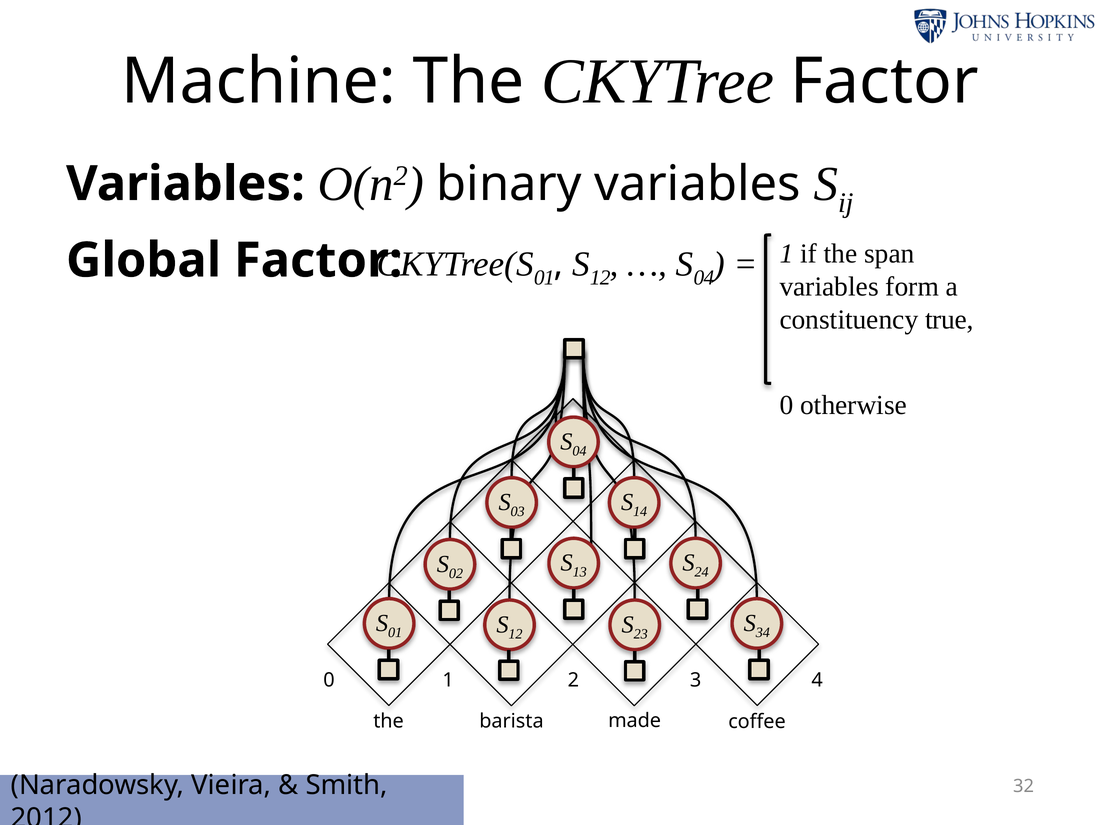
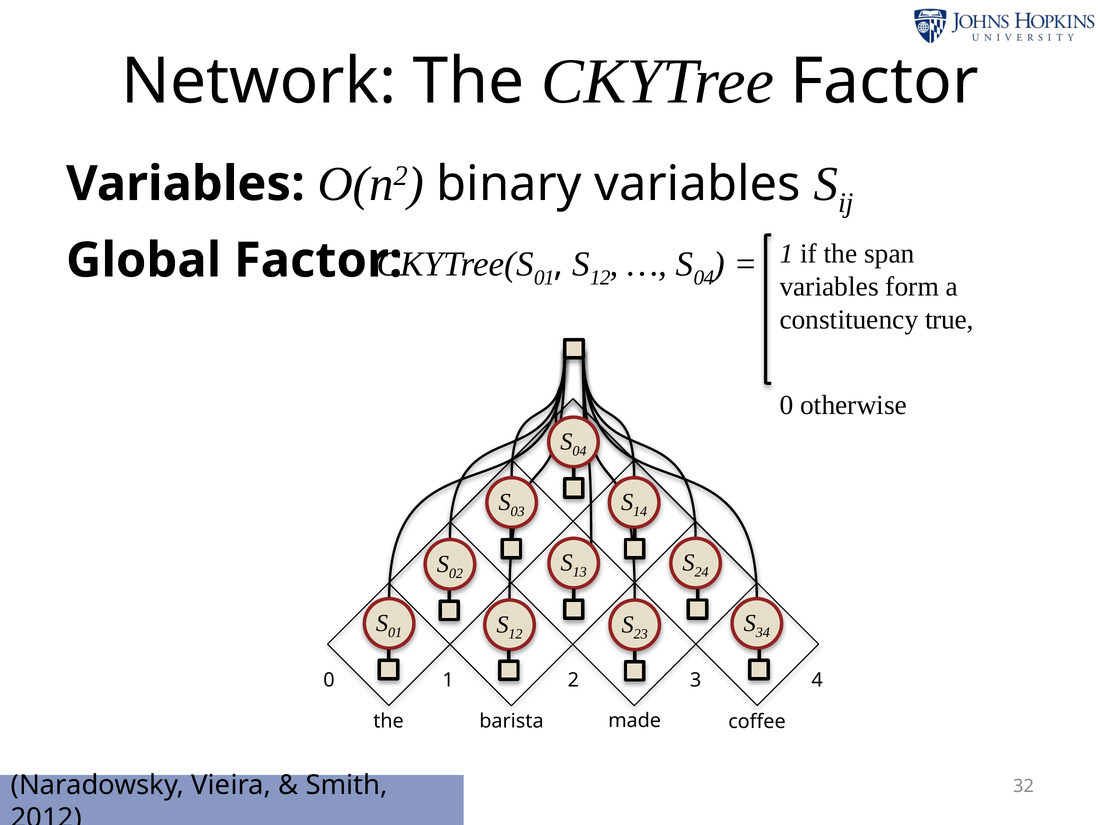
Machine: Machine -> Network (259, 82)
